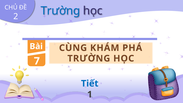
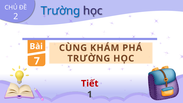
Tiết colour: blue -> red (90, 83)
